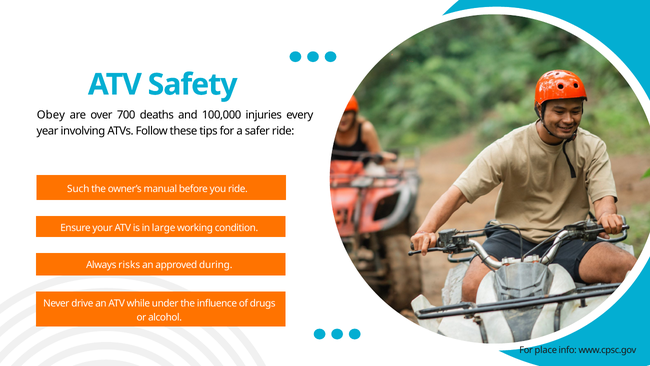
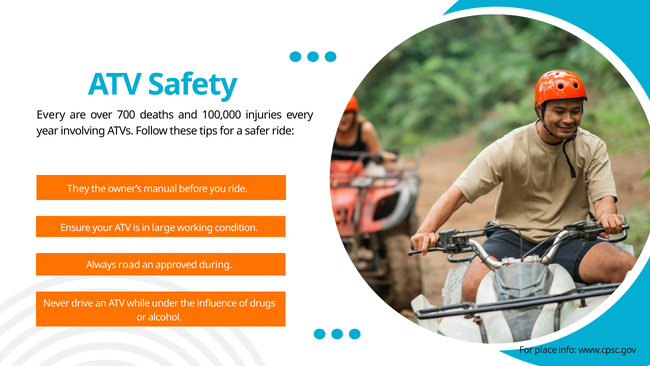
Obey: Obey -> Every (51, 115)
Such: Such -> They (78, 189)
risks: risks -> road (129, 264)
